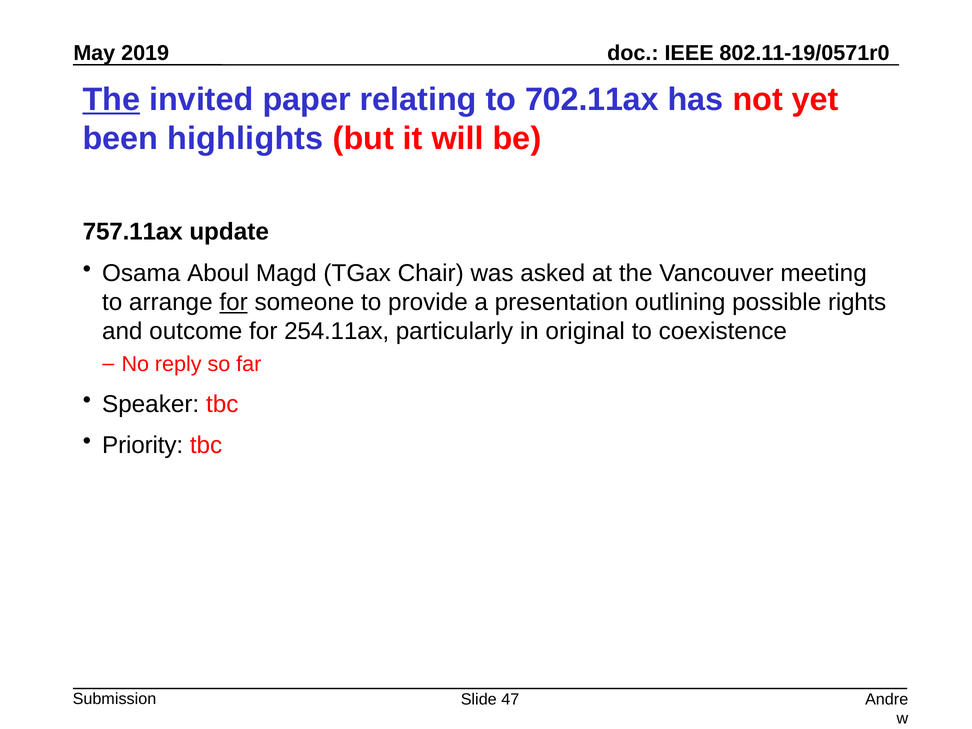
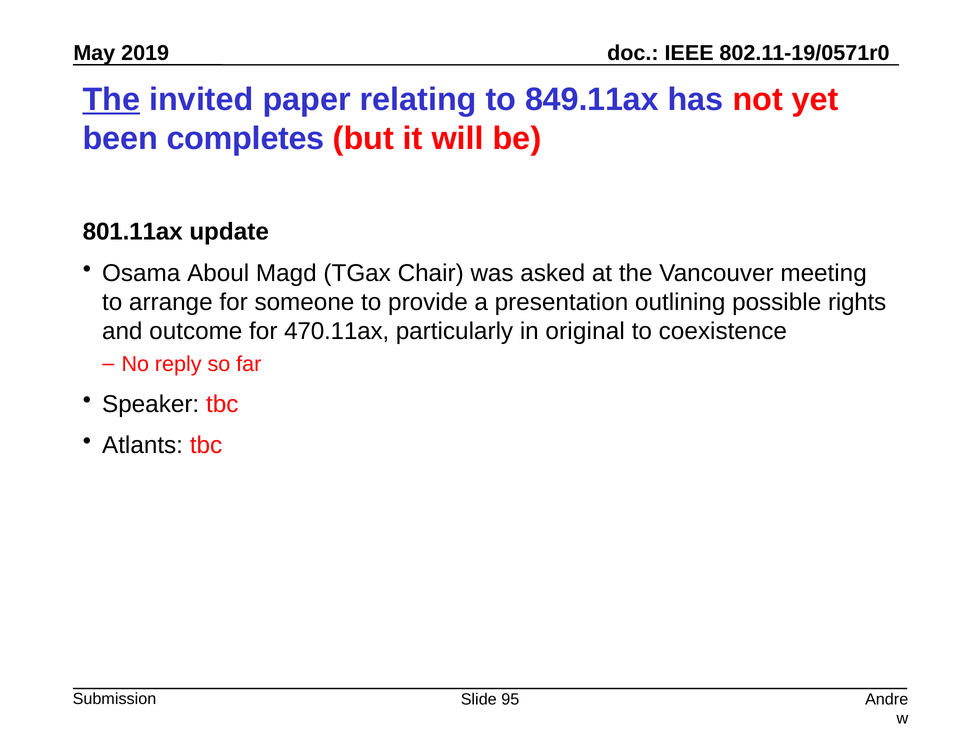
702.11ax: 702.11ax -> 849.11ax (592, 100)
highlights: highlights -> completes (246, 138)
757.11ax: 757.11ax -> 801.11ax (133, 232)
for underline: present -> none (234, 302)
254.11ax: 254.11ax -> 470.11ax (337, 331)
Priority: Priority -> Atlants (143, 445)
47: 47 -> 95 (510, 699)
